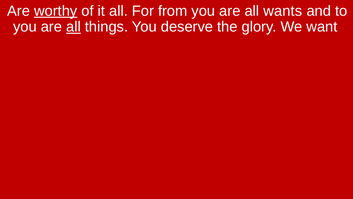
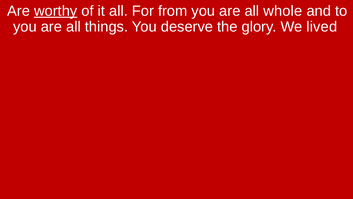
wants: wants -> whole (283, 11)
all underline: present -> none (73, 27)
want: want -> lived (322, 27)
